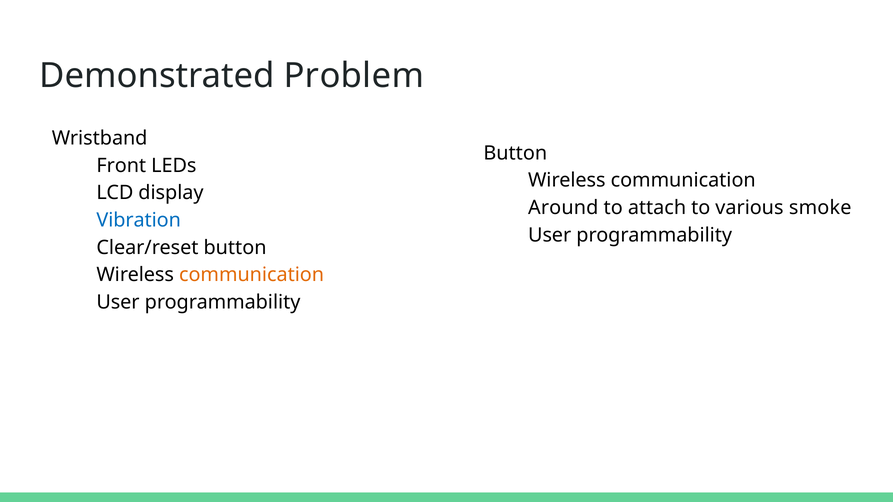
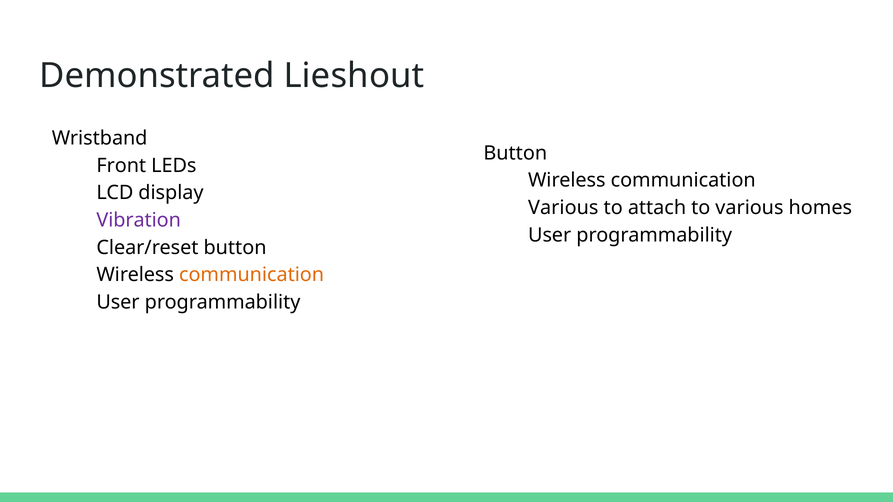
Problem: Problem -> Lieshout (354, 76)
Around: Around -> Various (563, 208)
smoke: smoke -> homes (820, 208)
Vibration colour: blue -> purple (139, 220)
